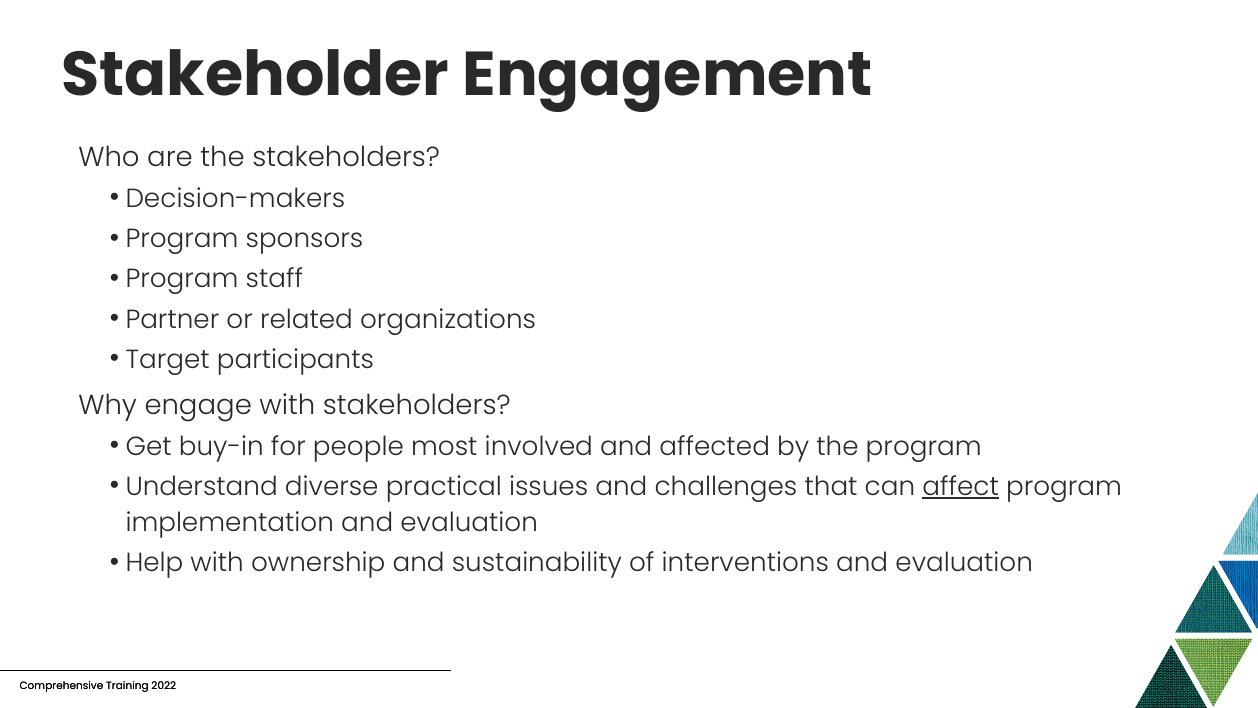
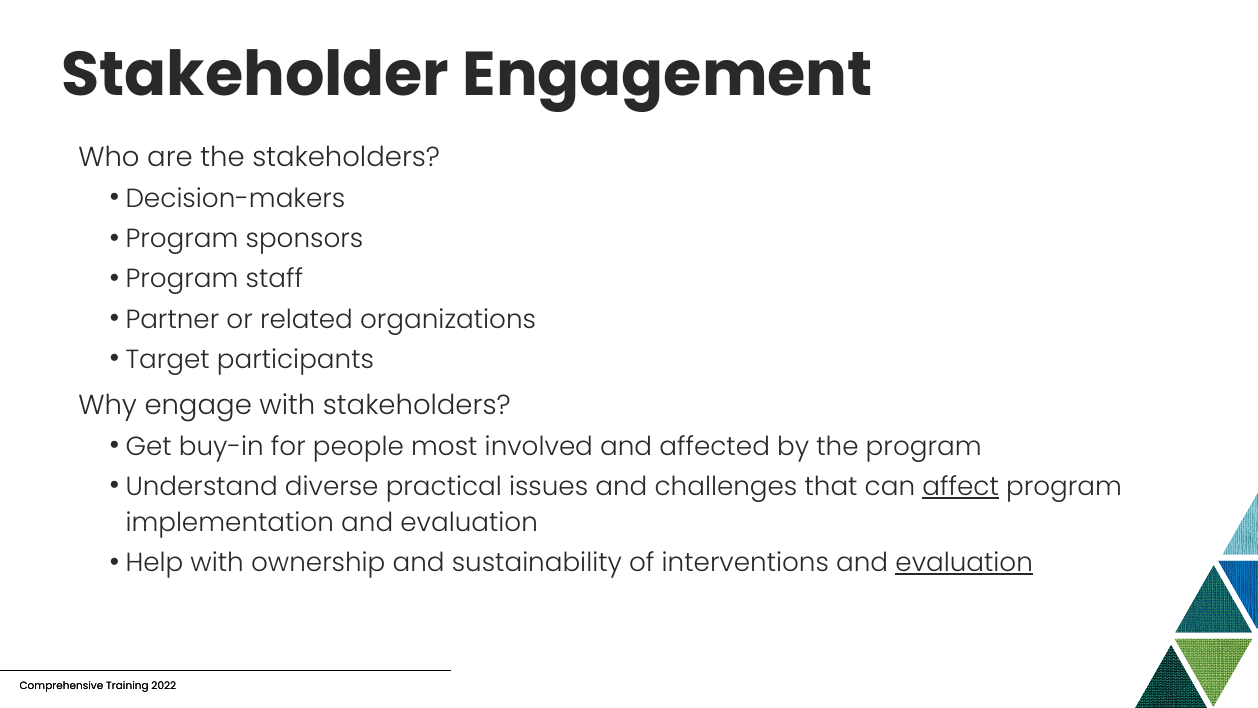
evaluation underline: none -> present (964, 563)
